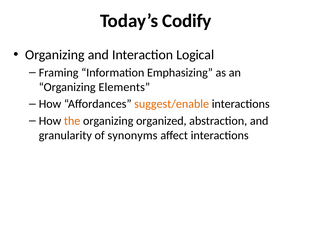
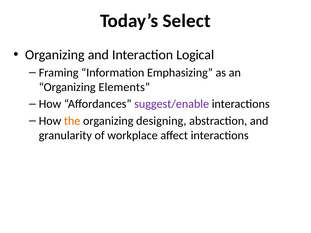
Codify: Codify -> Select (187, 21)
suggest/enable colour: orange -> purple (172, 104)
organized: organized -> designing (161, 121)
synonyms: synonyms -> workplace (133, 136)
